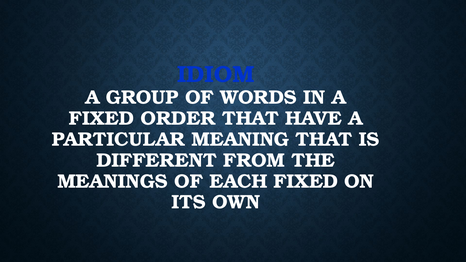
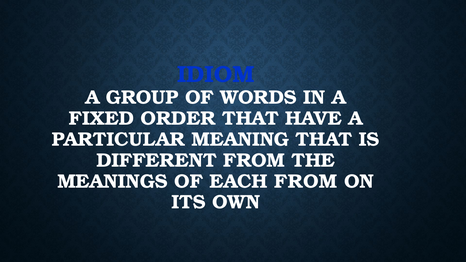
EACH FIXED: FIXED -> FROM (306, 181)
